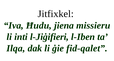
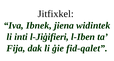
Ħudu: Ħudu -> Ibnek (39, 26)
missieru: missieru -> widintek (93, 26)
Ilqa: Ilqa -> Fija (16, 49)
